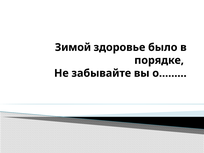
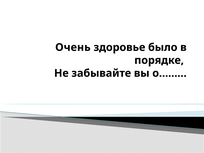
Зимой: Зимой -> Очень (73, 47)
